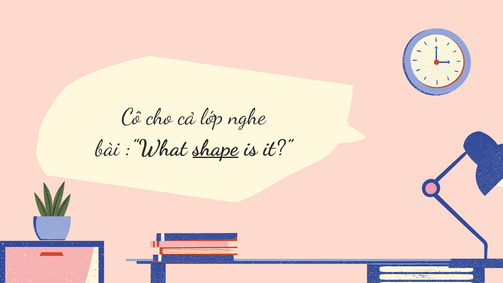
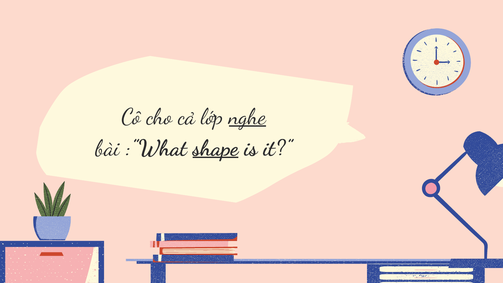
nghe underline: none -> present (247, 116)
